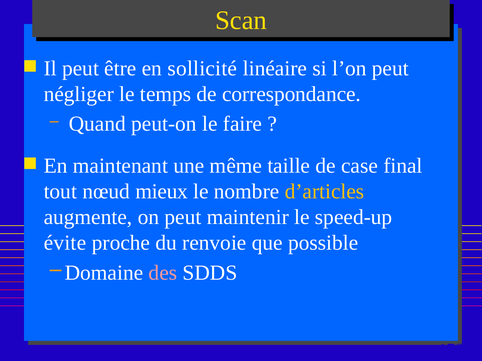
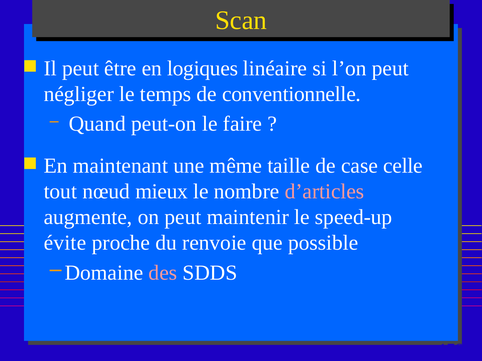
sollicité: sollicité -> logiques (203, 68)
correspondance: correspondance -> conventionnelle (292, 94)
final: final -> celle (403, 166)
d’articles colour: yellow -> pink (325, 192)
